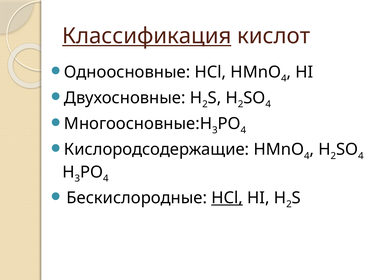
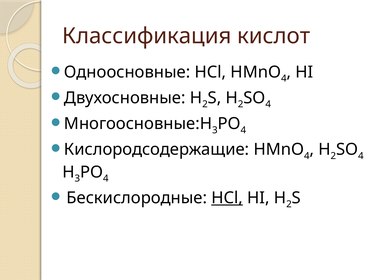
Классификация underline: present -> none (147, 36)
